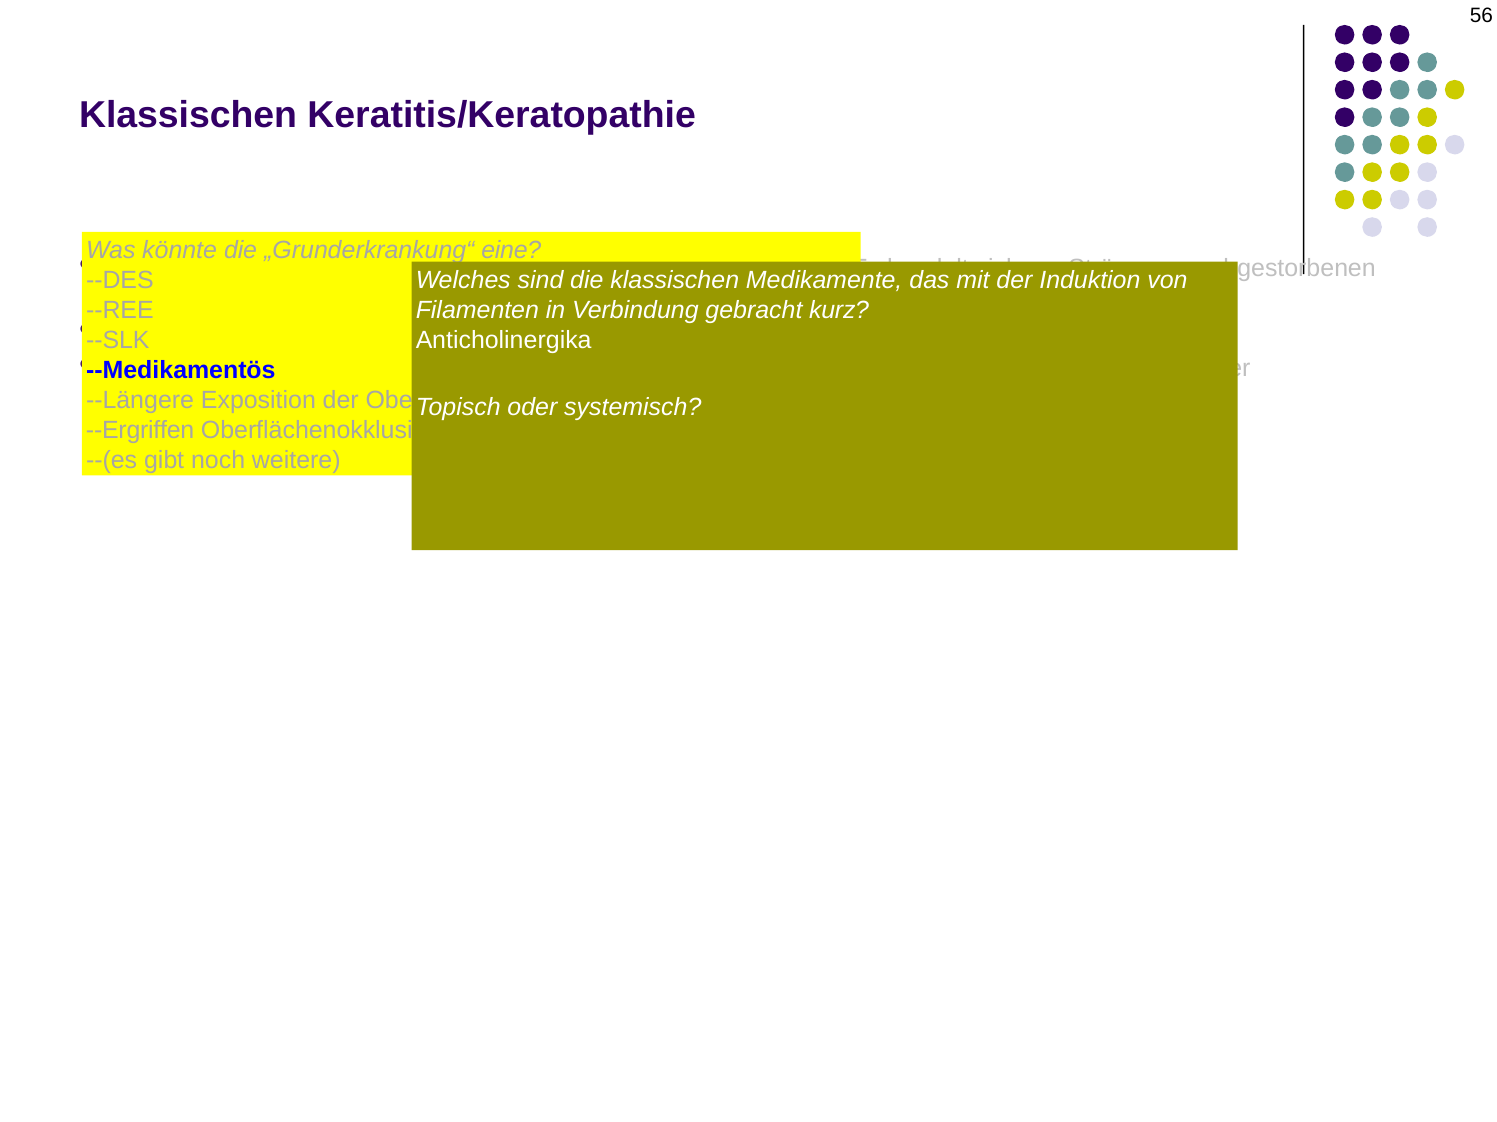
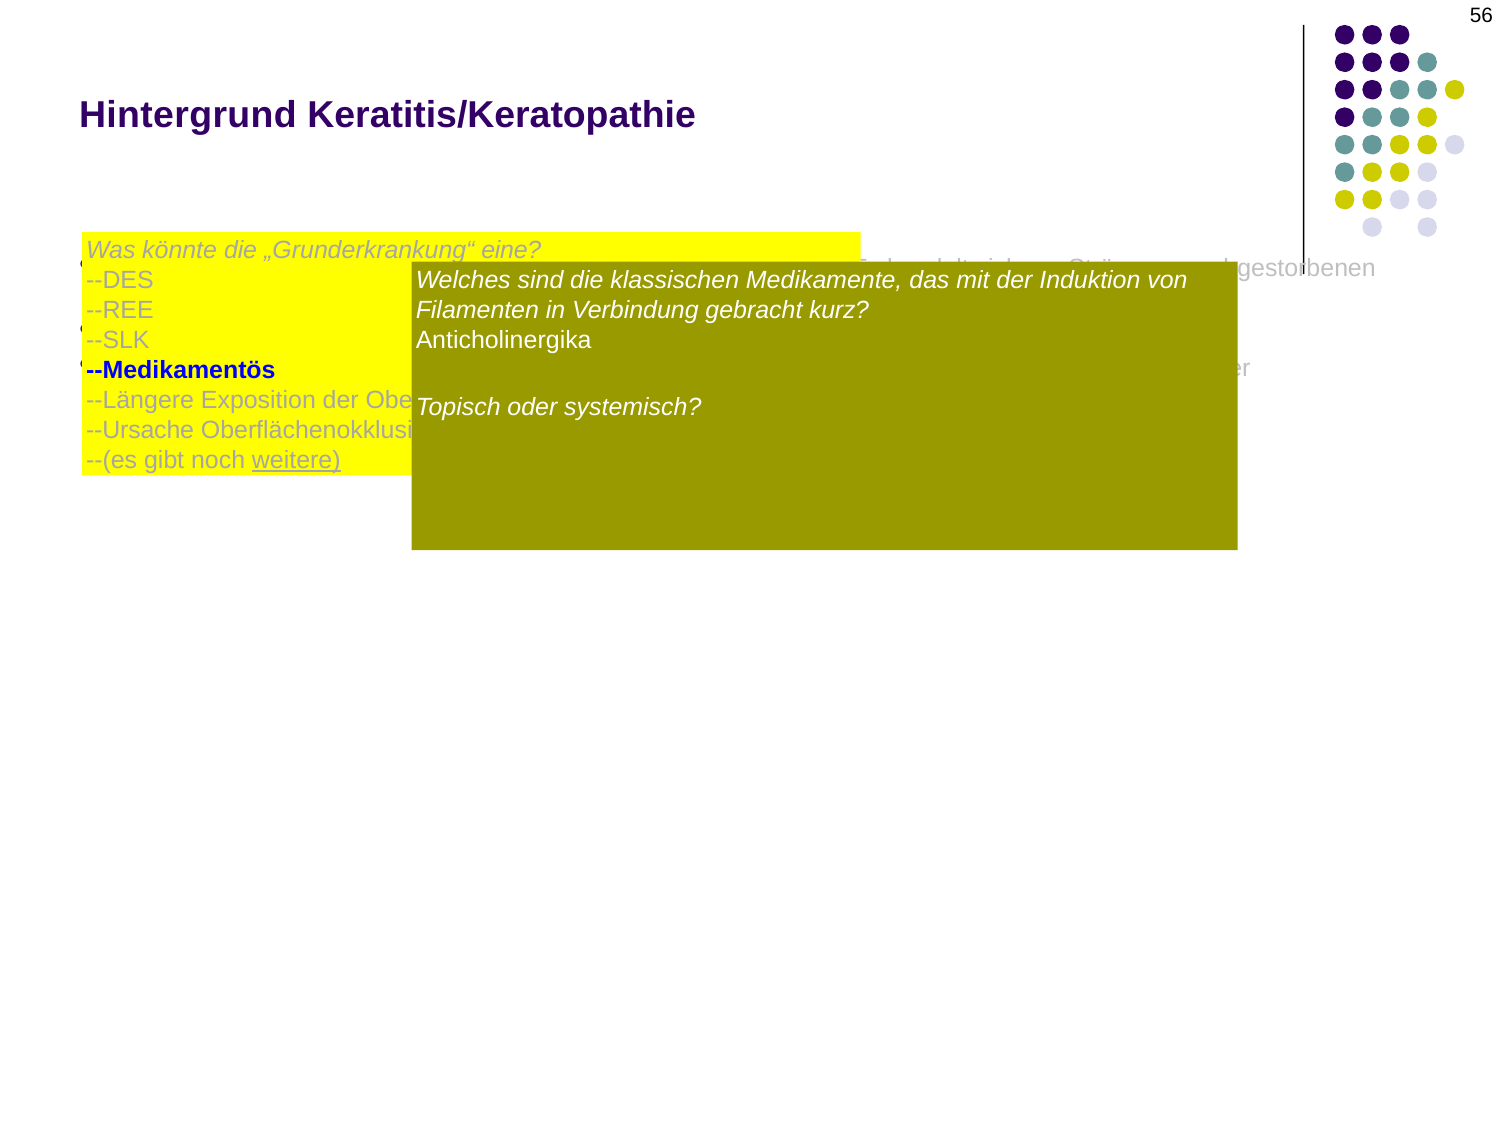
Klassischen: Klassischen -> Hintergrund (188, 115)
--Ergriffen: --Ergriffen -> --Ursache (140, 430)
weitere underline: none -> present (296, 460)
